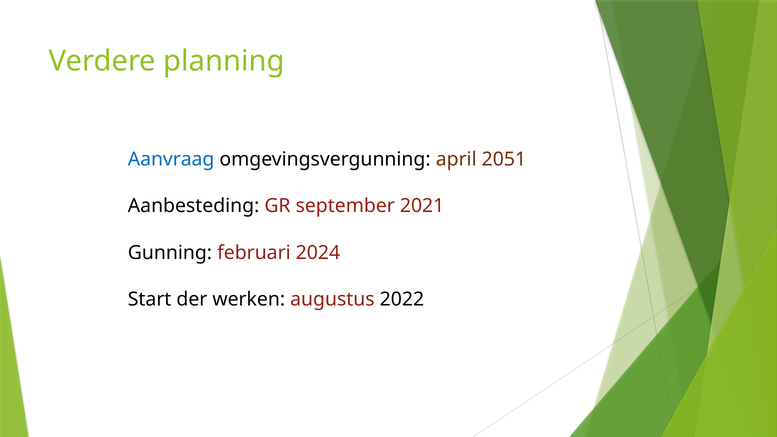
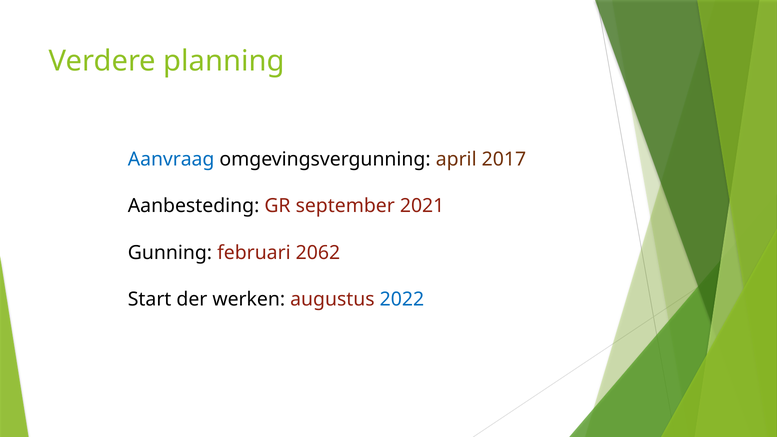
2051: 2051 -> 2017 (504, 159)
2024: 2024 -> 2062 (318, 253)
2022 colour: black -> blue (402, 299)
